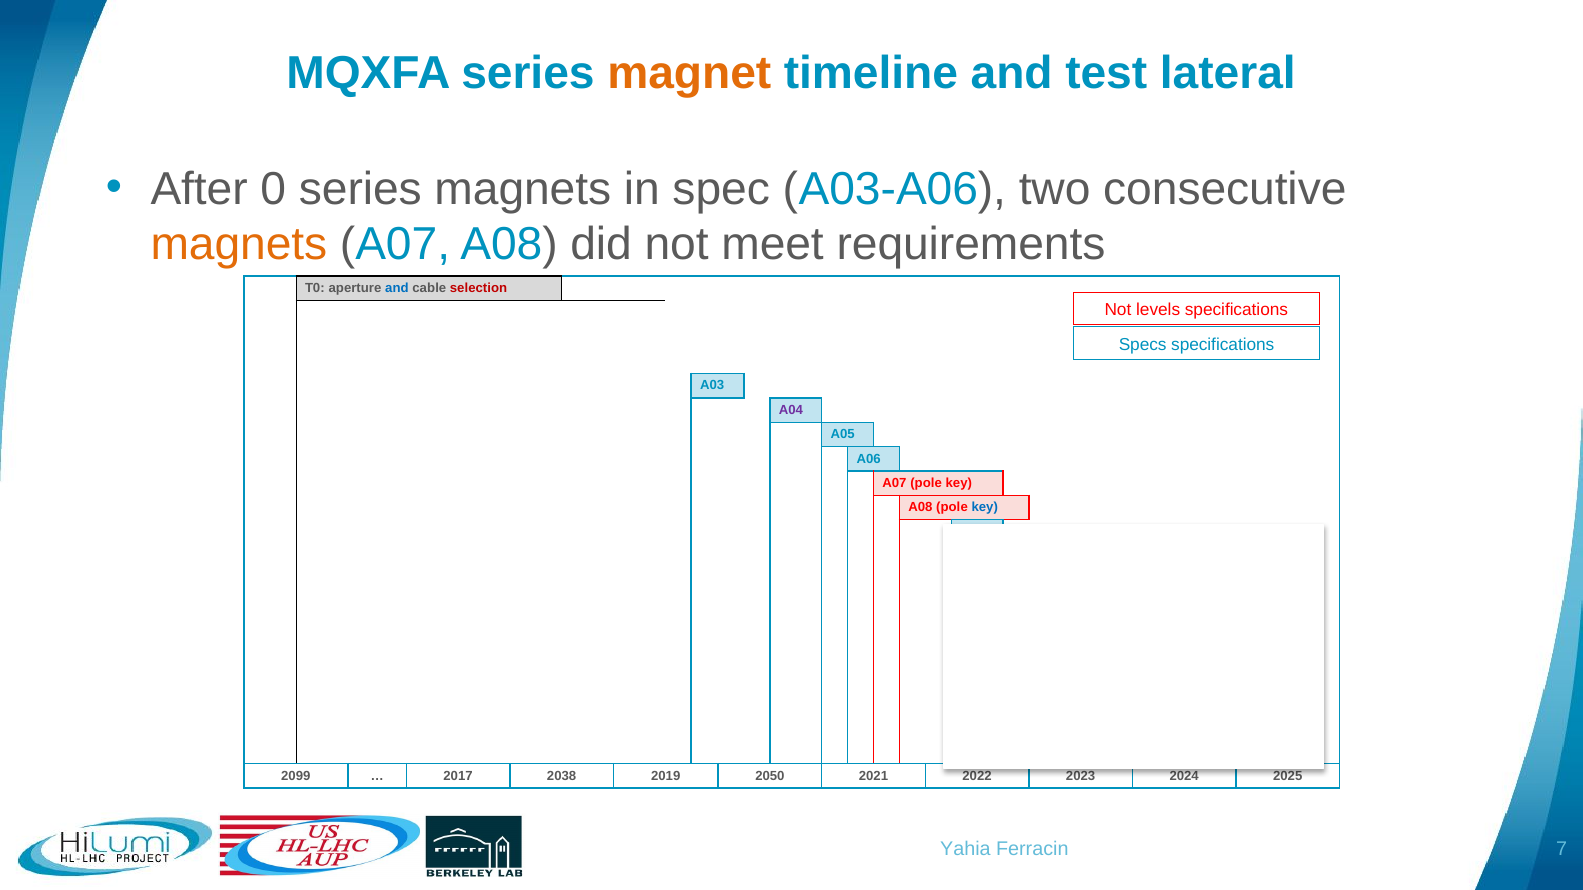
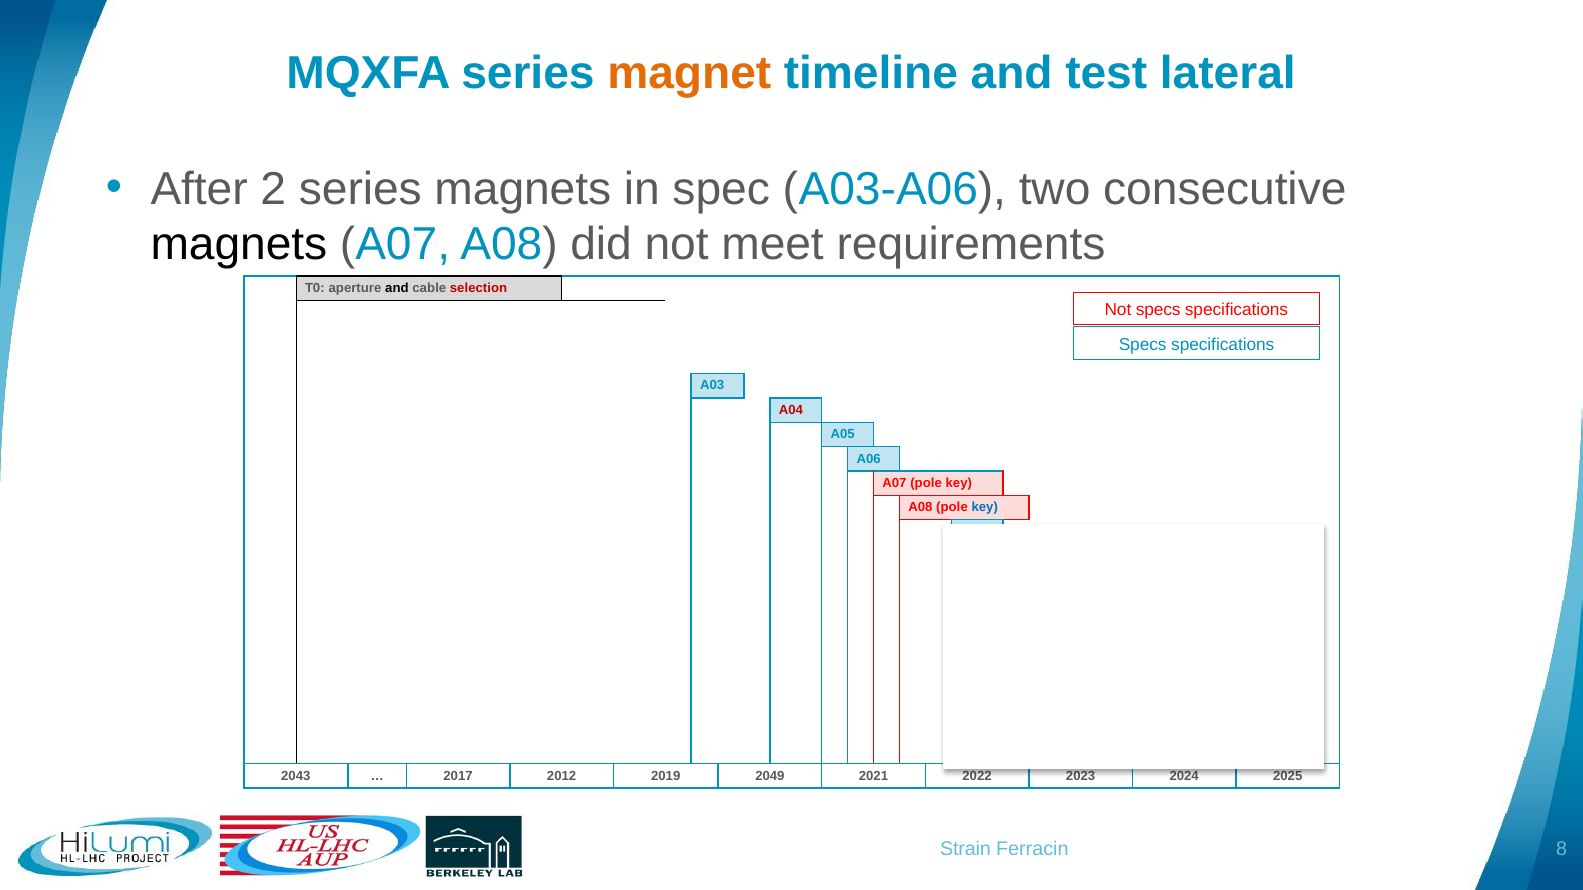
0: 0 -> 2 (273, 189)
magnets colour: orange -> black (239, 245)
and colour: blue -> black (397, 288)
Not levels: levels -> specs (1158, 310)
A04 colour: purple -> red (791, 410)
2099: 2099 -> 2043 (296, 776)
2038: 2038 -> 2012 (562, 776)
2050: 2050 -> 2049 (770, 776)
Yahia: Yahia -> Strain (966, 850)
7: 7 -> 8 (1562, 849)
